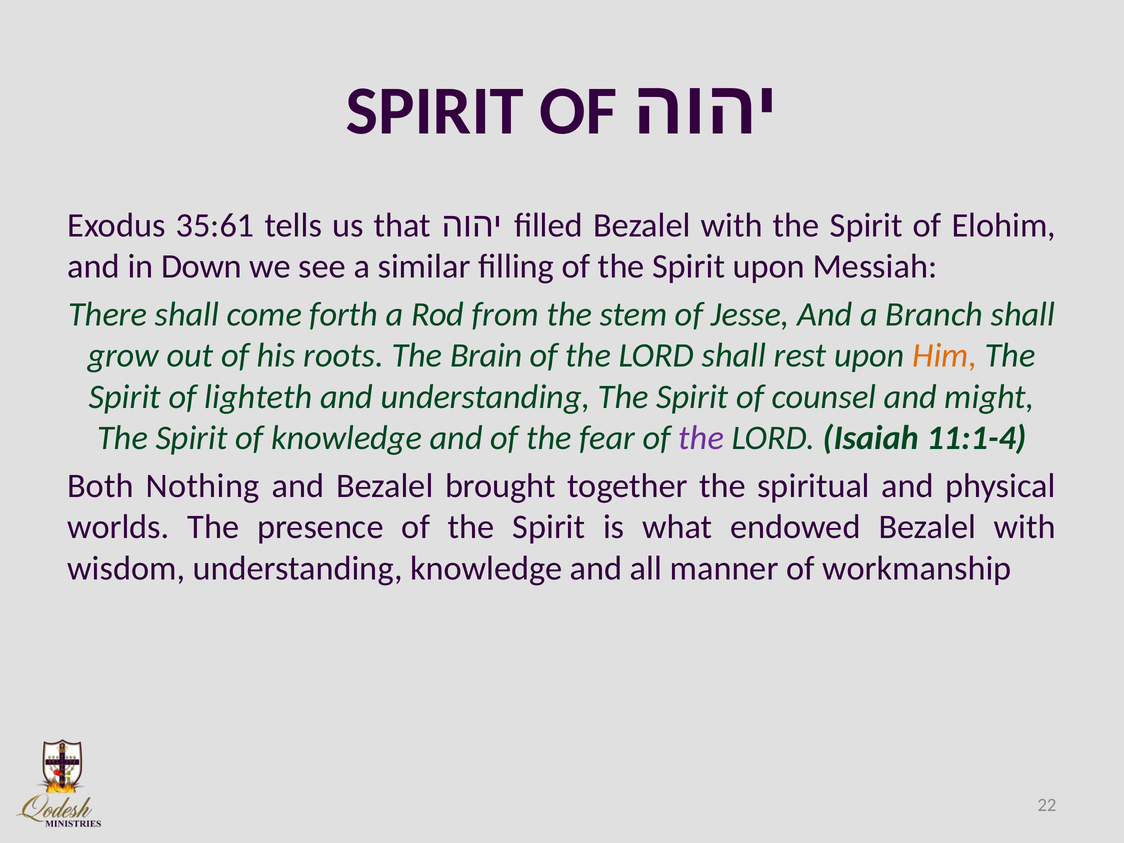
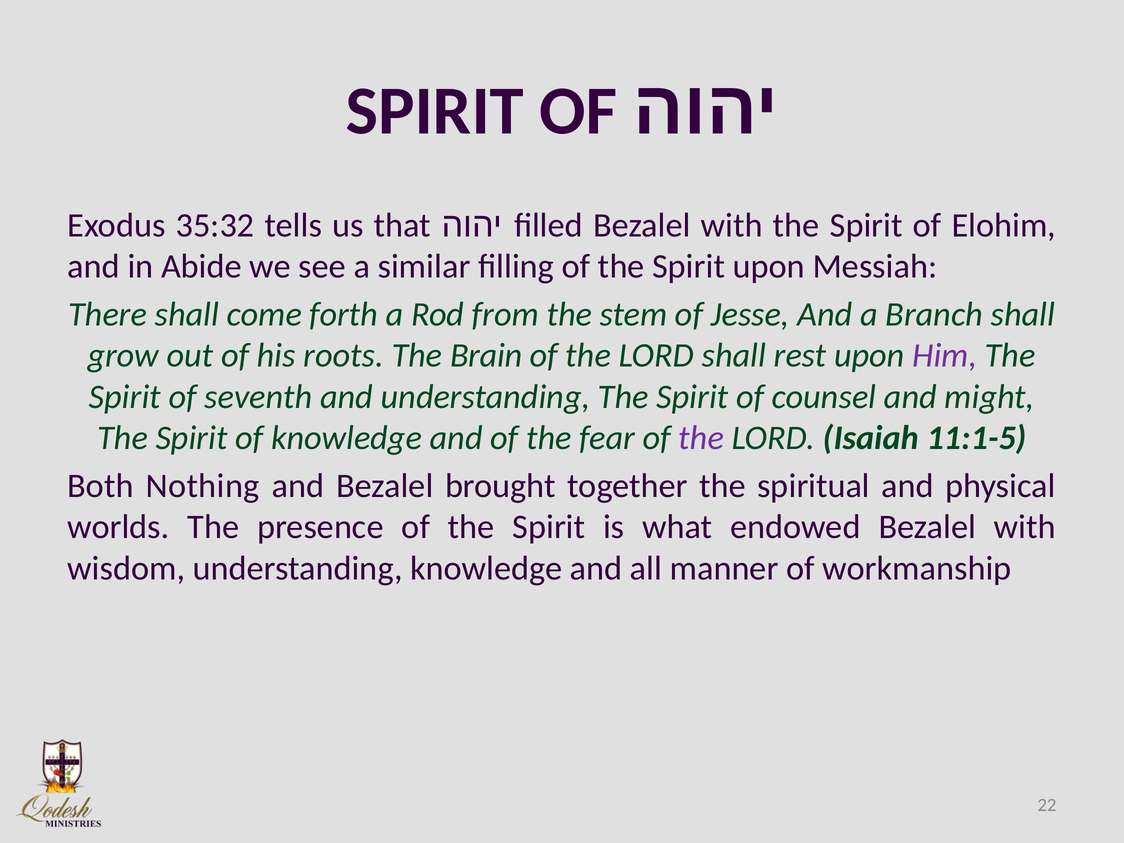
35:61: 35:61 -> 35:32 (215, 225)
Down: Down -> Abide (201, 266)
Him colour: orange -> purple (945, 356)
lighteth: lighteth -> seventh (258, 397)
11:1-4: 11:1-4 -> 11:1-5 (977, 438)
